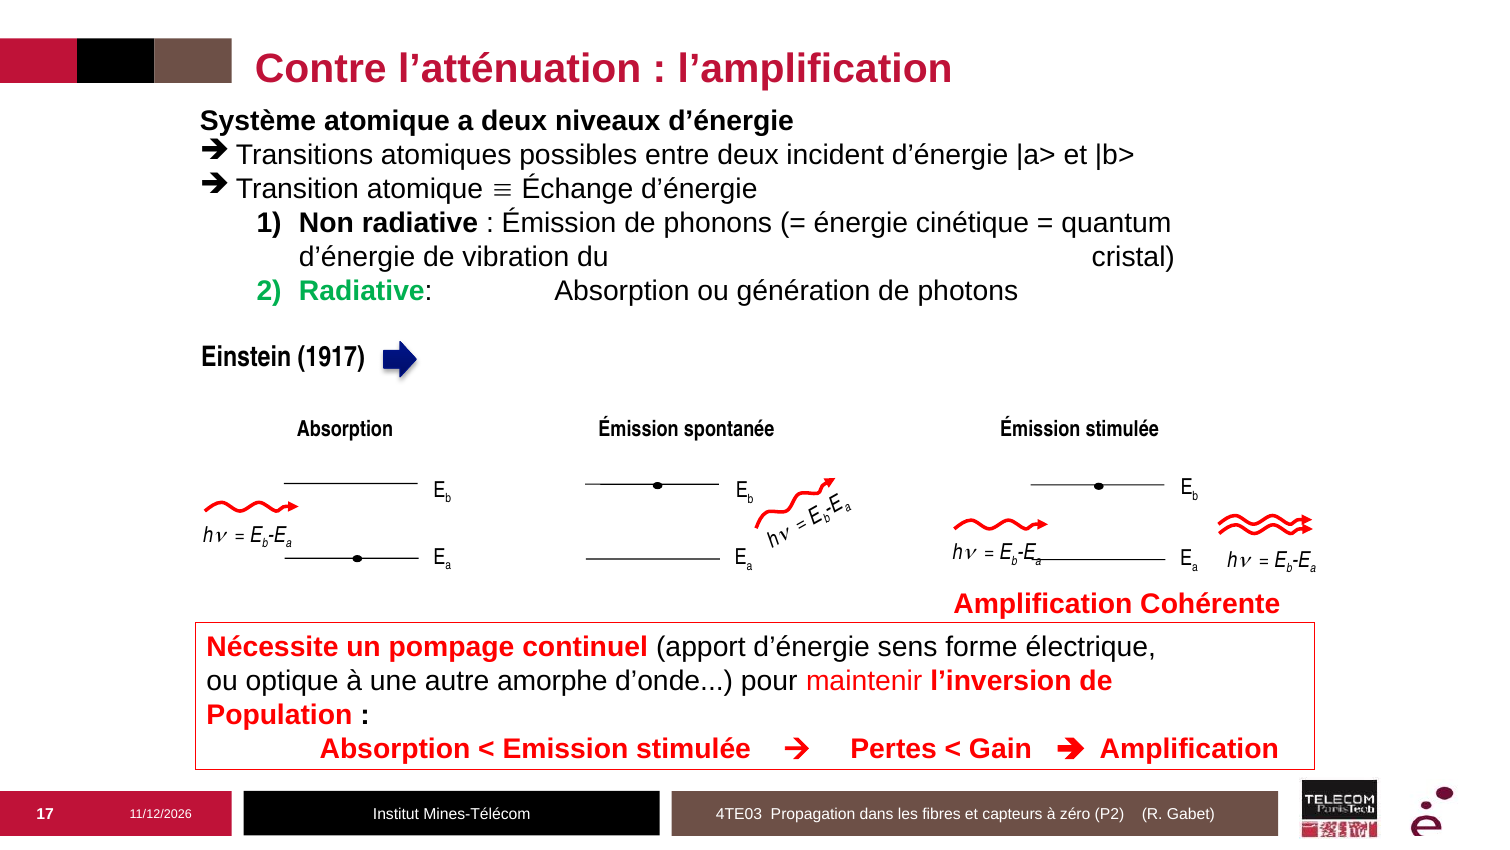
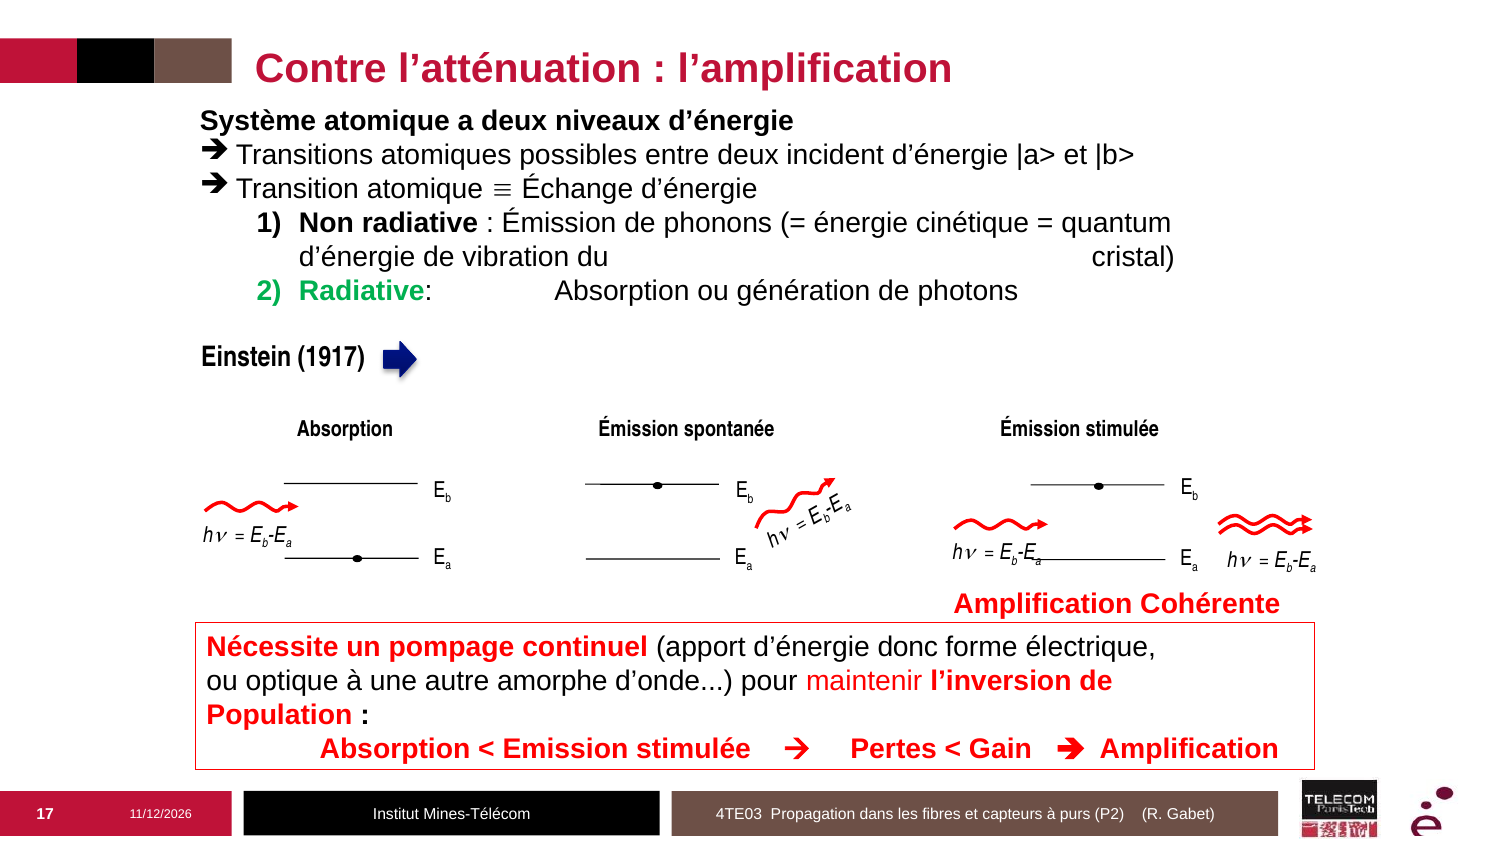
sens: sens -> donc (908, 647)
zéro: zéro -> purs (1075, 814)
